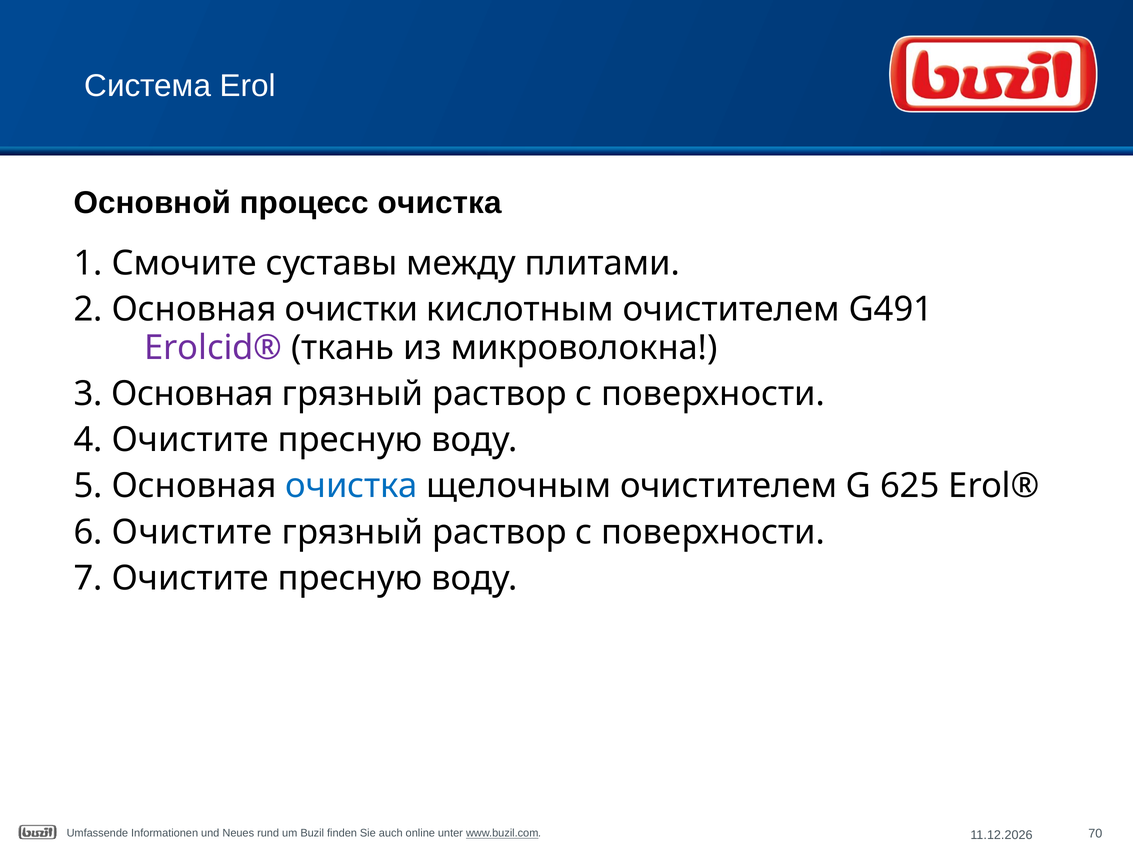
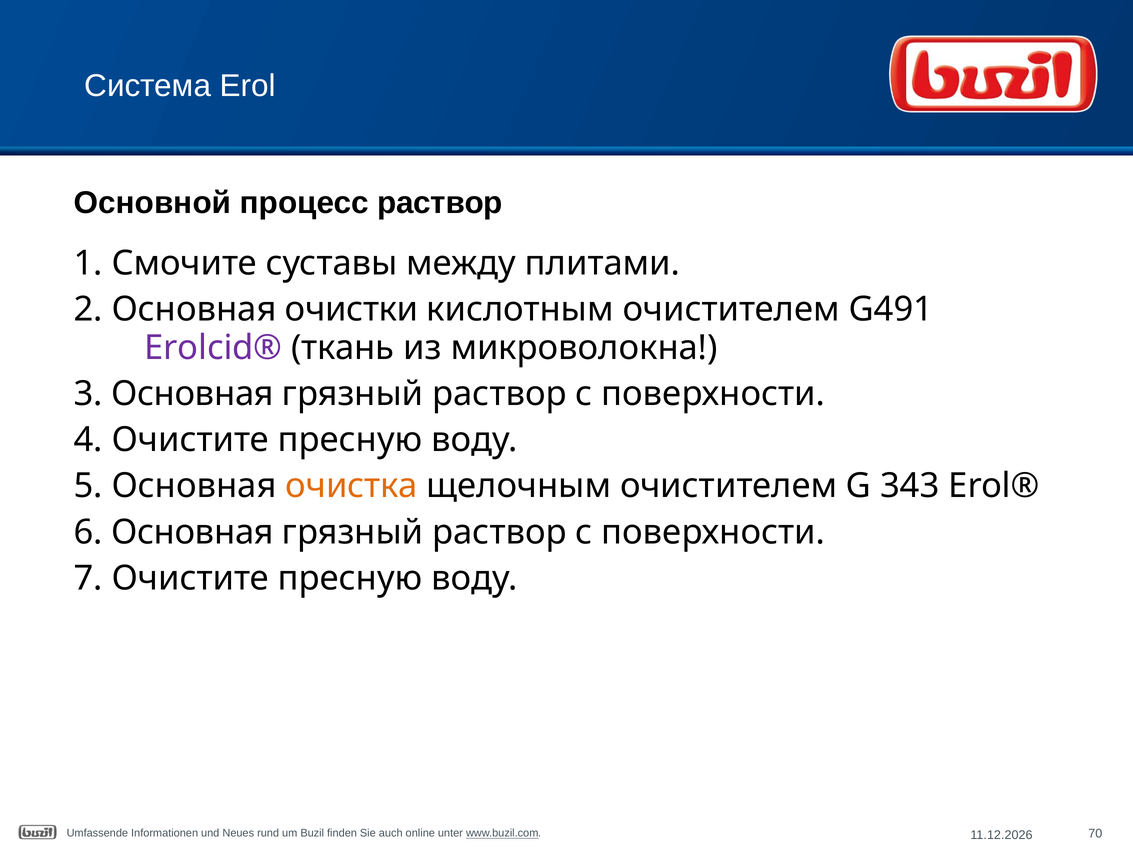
процесс очистка: очистка -> раствор (440, 203)
очистка colour: blue -> orange (352, 487)
625: 625 -> 343 (910, 487)
6 Очистите: Очистите -> Основная (192, 533)
